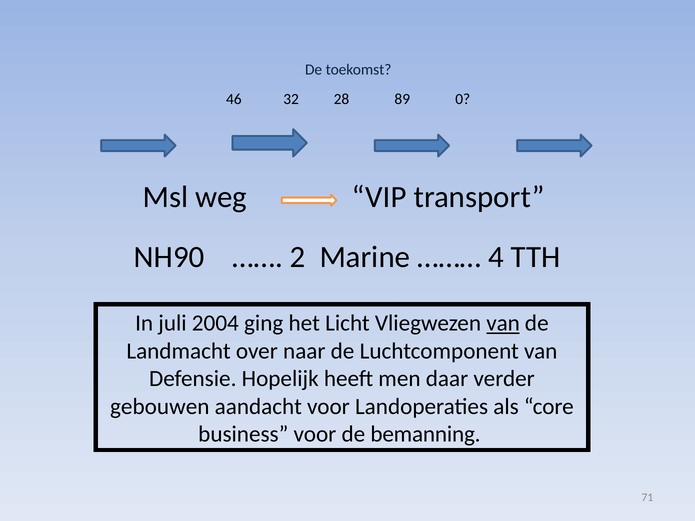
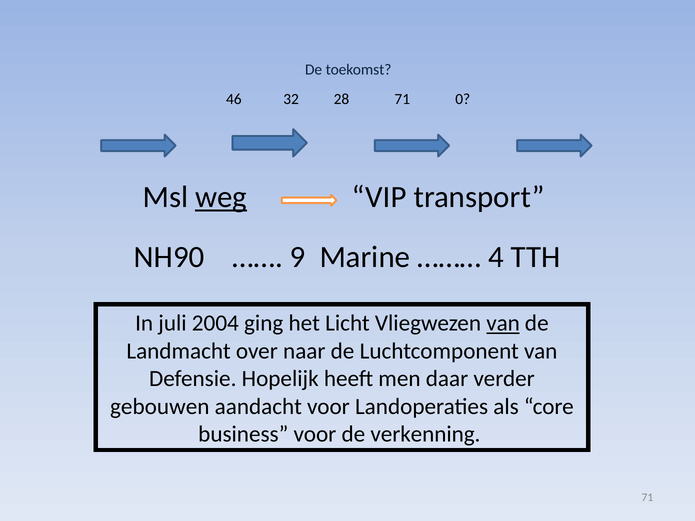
28 89: 89 -> 71 (402, 99)
weg underline: none -> present (221, 197)
2: 2 -> 9 (298, 257)
bemanning: bemanning -> verkenning (425, 435)
